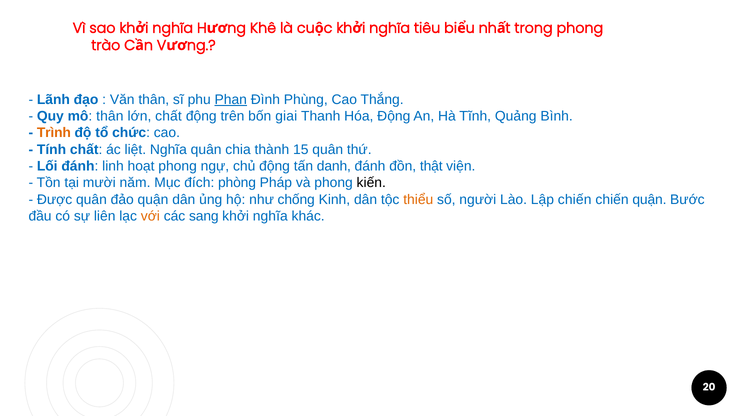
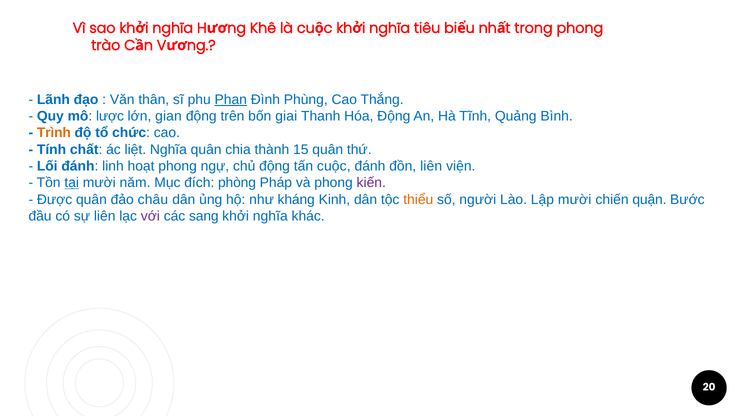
mô thân: thân -> lược (110, 116)
lớn chất: chất -> gian (168, 116)
danh: danh -> cuộc (334, 166)
đồn thật: thật -> liên (431, 166)
tại underline: none -> present (72, 183)
kiến colour: black -> purple (371, 183)
đảo quận: quận -> châu (153, 199)
chống: chống -> kháng (296, 199)
Lập chiến: chiến -> mười (575, 199)
với colour: orange -> purple (150, 216)
